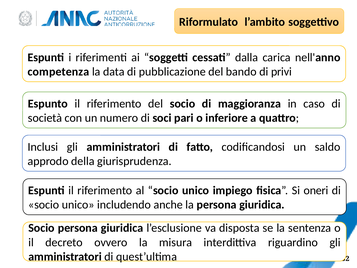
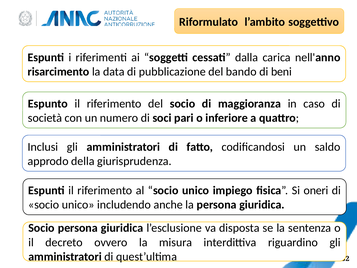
competenza: competenza -> risarcimento (58, 72)
privi: privi -> beni (281, 72)
